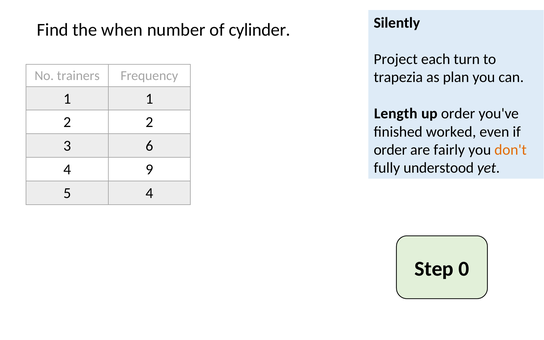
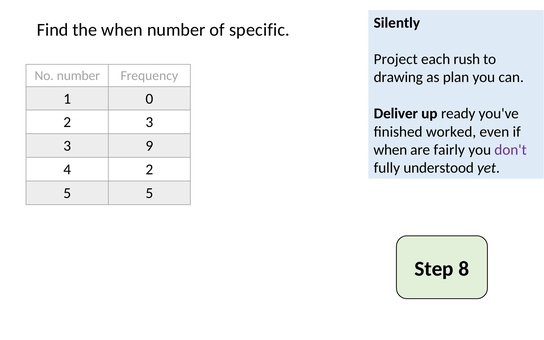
cylinder: cylinder -> specific (259, 30)
turn: turn -> rush (467, 59)
No trainers: trainers -> number (78, 76)
trapezia: trapezia -> drawing (398, 77)
1 1: 1 -> 0 (149, 99)
Length: Length -> Deliver (396, 114)
up order: order -> ready (458, 114)
2 2: 2 -> 3 (149, 122)
6: 6 -> 9 (149, 146)
order: order -> when (390, 150)
don't colour: orange -> purple (511, 150)
4 9: 9 -> 2 (149, 169)
5 4: 4 -> 5 (149, 193)
0: 0 -> 8 (464, 269)
